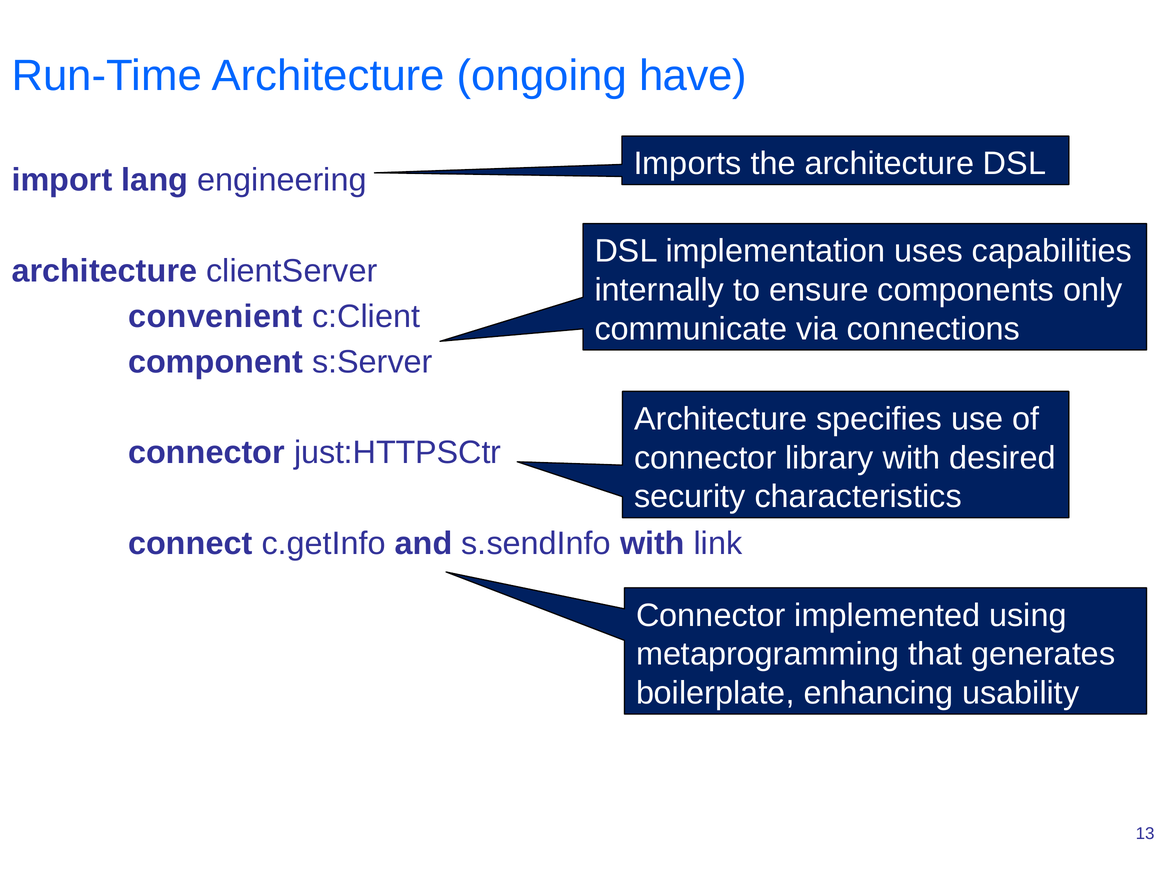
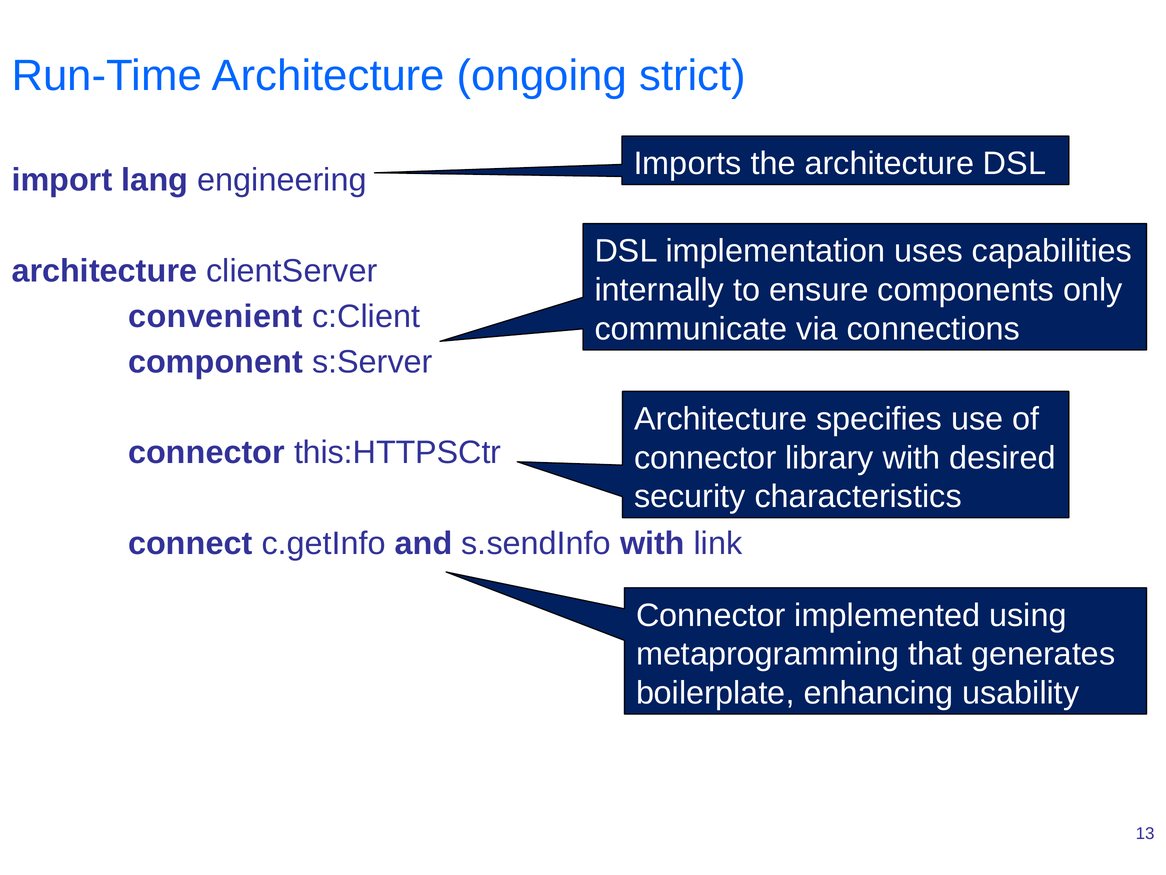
have: have -> strict (693, 76)
just:HTTPSCtr: just:HTTPSCtr -> this:HTTPSCtr (398, 452)
